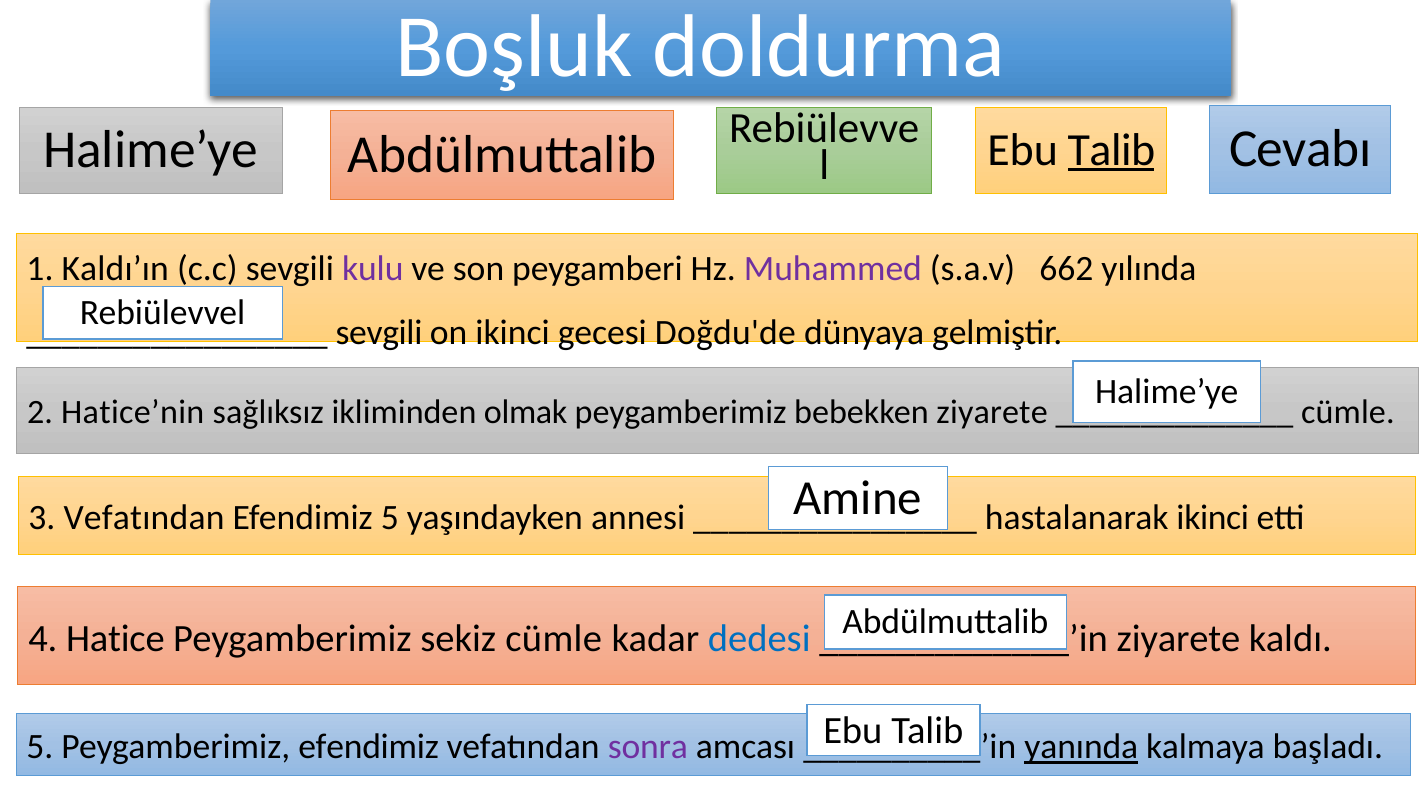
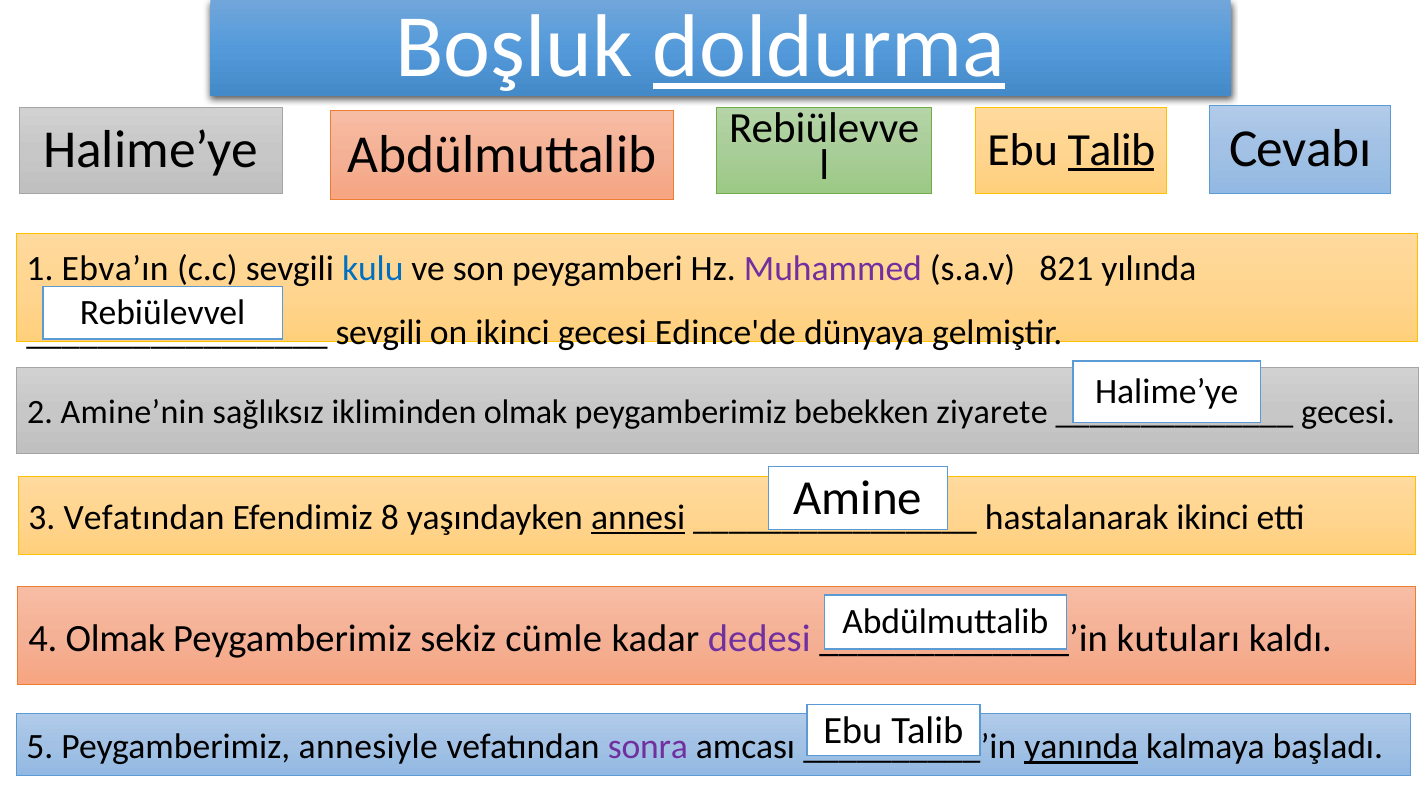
doldurma underline: none -> present (829, 48)
Kaldı’ın: Kaldı’ın -> Ebva’ın (115, 269)
kulu colour: purple -> blue (373, 269)
662: 662 -> 821 (1066, 269)
Doğdu'de: Doğdu'de -> Edince'de (725, 333)
Hatice’nin: Hatice’nin -> Amine’nin (133, 413)
cümle: cümle -> gecesi (1348, 413)
Efendimiz 5: 5 -> 8 (390, 518)
annesi underline: none -> present (638, 518)
4 Hatice: Hatice -> Olmak (116, 638)
dedesi colour: blue -> purple (759, 638)
ziyarete: ziyarete -> kutuları (1178, 638)
Peygamberimiz efendimiz: efendimiz -> annesiyle (368, 747)
